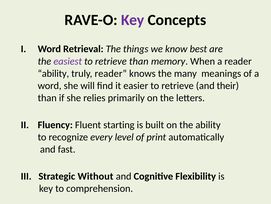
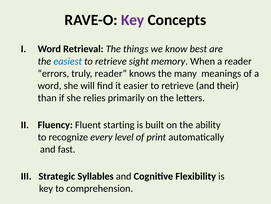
easiest colour: purple -> blue (68, 61)
retrieve than: than -> sight (139, 61)
ability: ability -> errors (53, 73)
Without: Without -> Syllables (96, 176)
